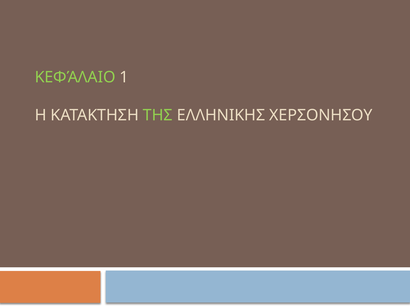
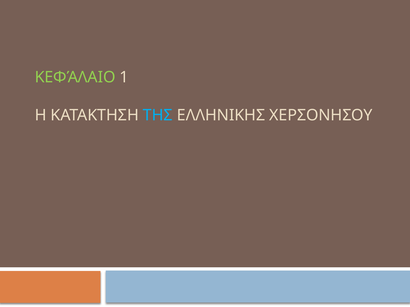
ΤΗΣ colour: light green -> light blue (158, 116)
